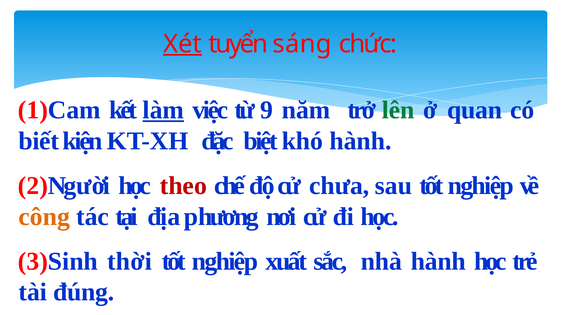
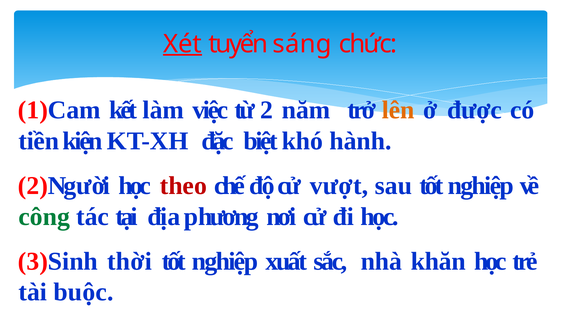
làm underline: present -> none (163, 110)
9: 9 -> 2 (267, 110)
lên colour: green -> orange (398, 110)
quan: quan -> được (475, 110)
biết: biết -> tiền (39, 141)
chưa: chưa -> vượt (339, 186)
công colour: orange -> green (44, 217)
nhà hành: hành -> khăn (438, 262)
đúng: đúng -> buộc (83, 293)
